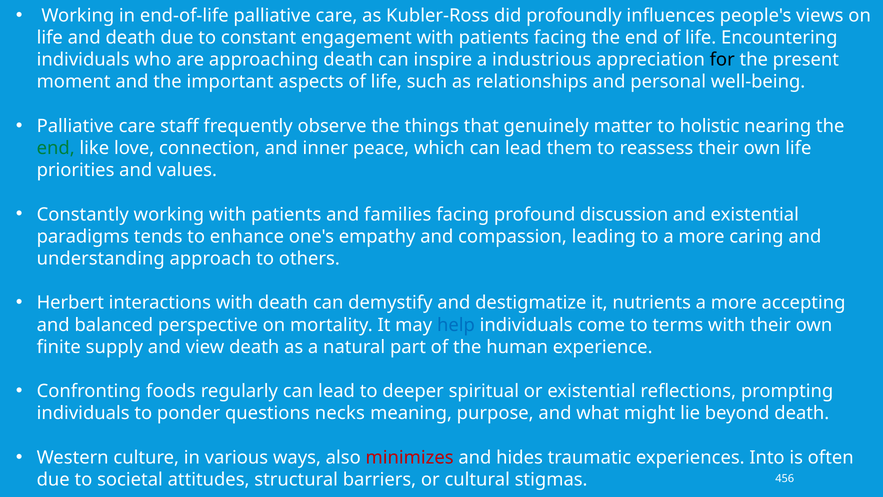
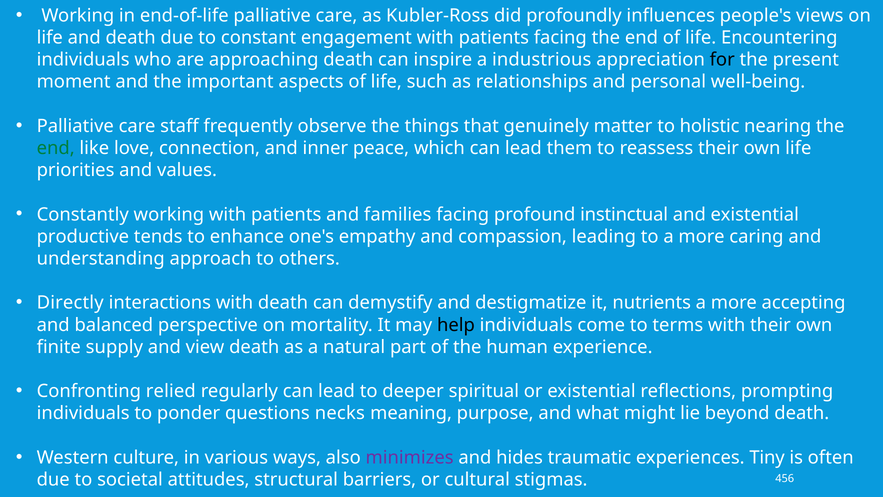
discussion: discussion -> instinctual (624, 214)
paradigms: paradigms -> productive (83, 236)
Herbert: Herbert -> Directly (70, 303)
help colour: blue -> black (456, 325)
foods: foods -> relied (171, 391)
minimizes colour: red -> purple (410, 457)
Into: Into -> Tiny (767, 457)
